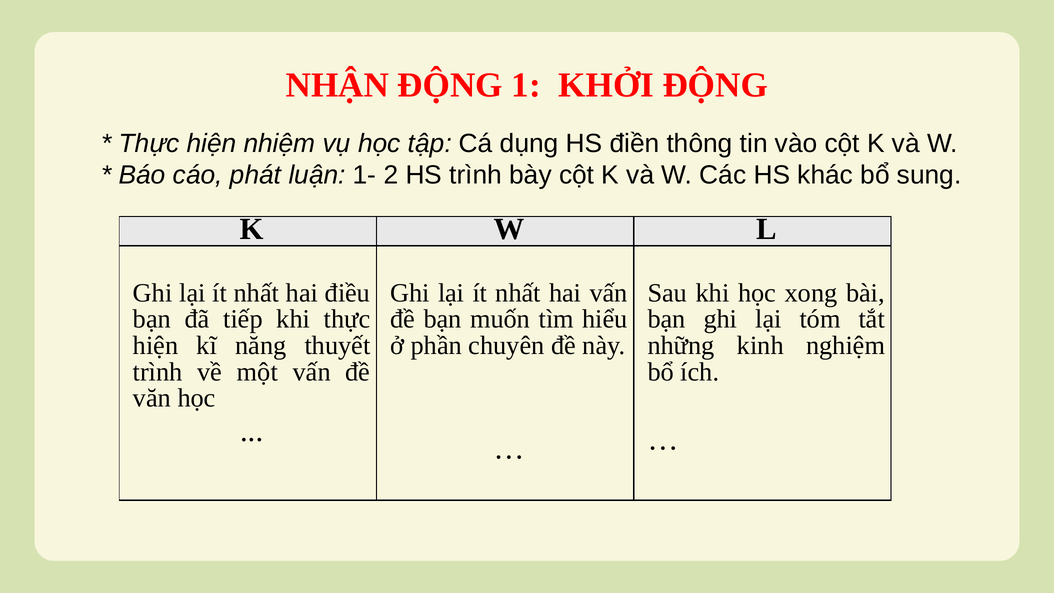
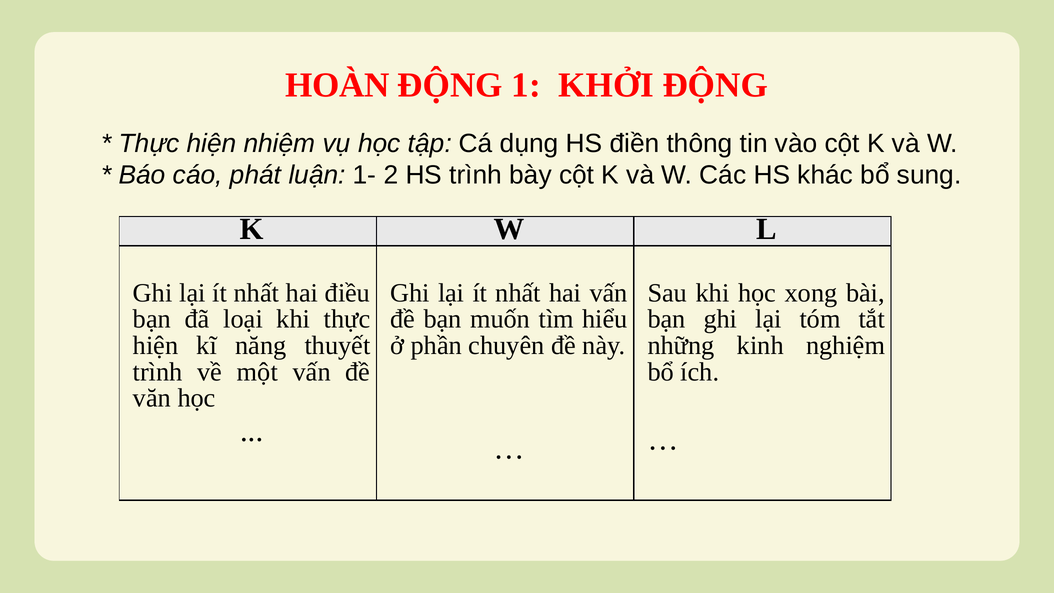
NHẬN: NHẬN -> HOÀN (338, 85)
tiếp: tiếp -> loại (243, 319)
